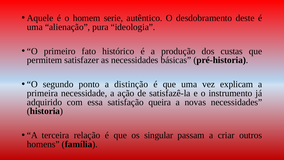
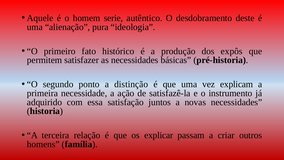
custas: custas -> expôs (232, 51)
queira: queira -> juntos (160, 102)
singular: singular -> explicar (159, 135)
